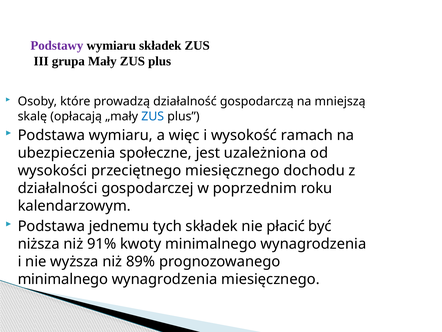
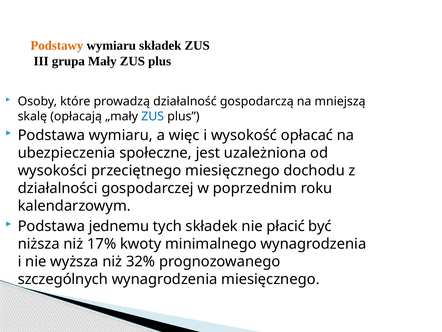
Podstawy colour: purple -> orange (57, 46)
ramach: ramach -> opłacać (307, 135)
91%: 91% -> 17% (102, 244)
89%: 89% -> 32% (141, 261)
minimalnego: minimalnego -> szczególnych (63, 279)
